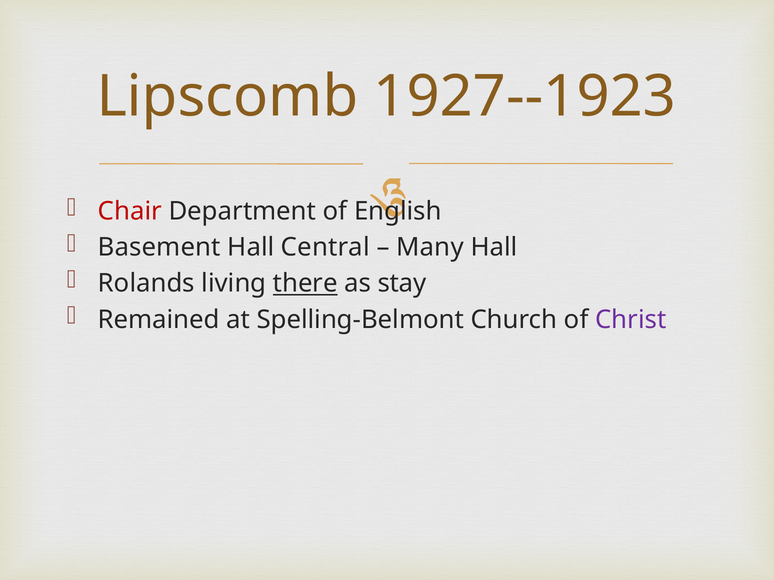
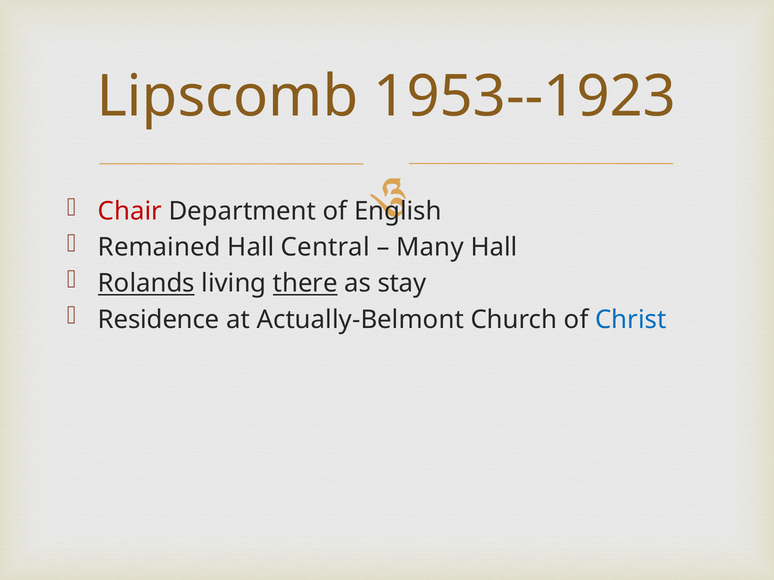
1927--1923: 1927--1923 -> 1953--1923 (525, 97)
Basement: Basement -> Remained (159, 248)
Rolands underline: none -> present (146, 284)
Remained: Remained -> Residence (159, 320)
Spelling-Belmont: Spelling-Belmont -> Actually-Belmont (360, 320)
Christ colour: purple -> blue (631, 320)
